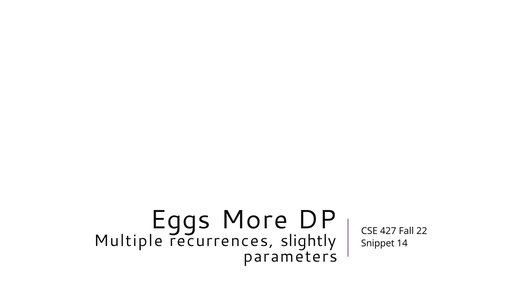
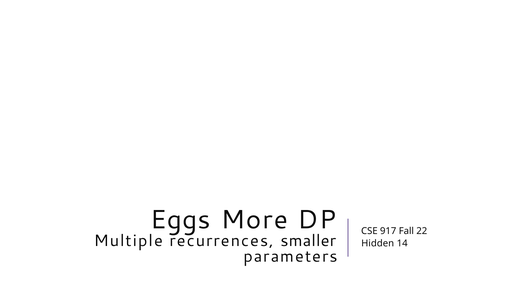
427: 427 -> 917 (388, 231)
slightly: slightly -> smaller (308, 240)
Snippet: Snippet -> Hidden (378, 243)
